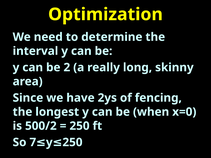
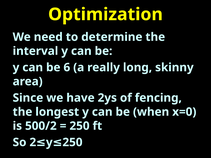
2: 2 -> 6 (67, 68)
7: 7 -> 2 (33, 143)
